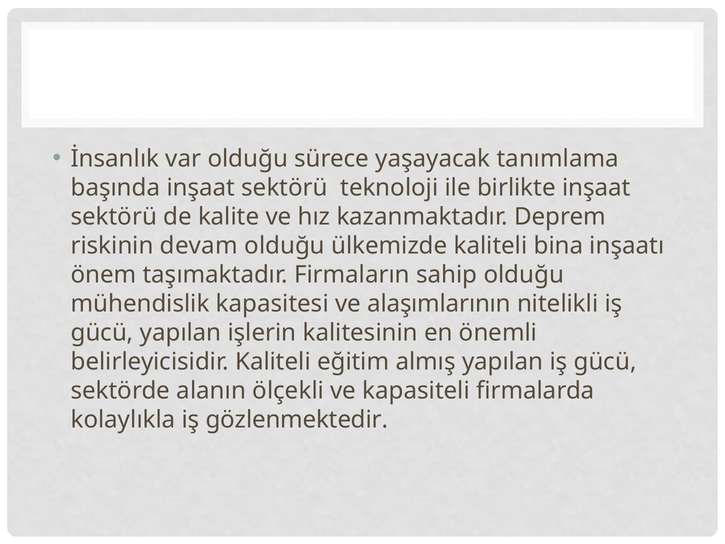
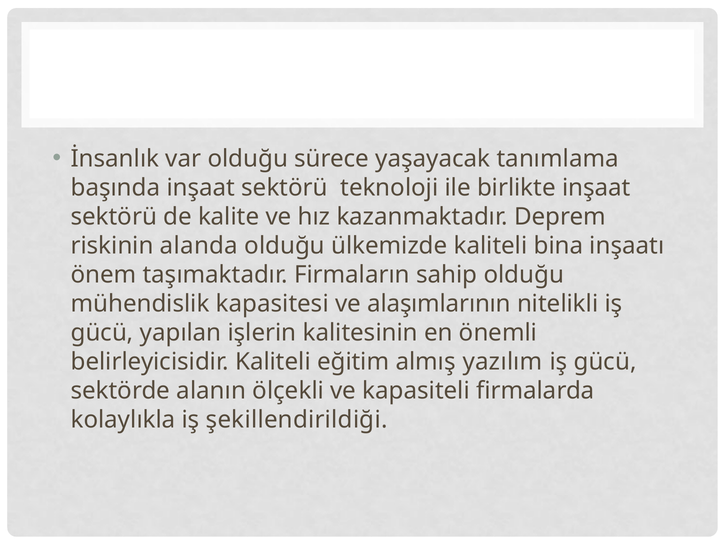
devam: devam -> alanda (199, 246)
almış yapılan: yapılan -> yazılım (503, 362)
gözlenmektedir: gözlenmektedir -> şekillendirildiği (297, 420)
